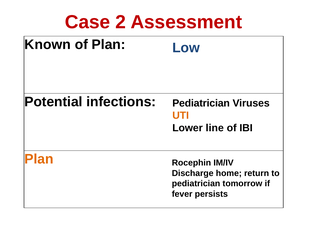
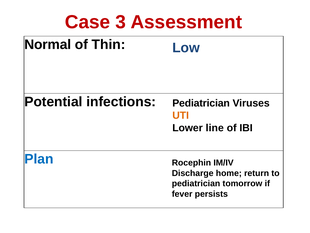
2: 2 -> 3 (121, 22)
Known: Known -> Normal (48, 44)
of Plan: Plan -> Thin (109, 44)
Plan colour: orange -> blue (39, 159)
